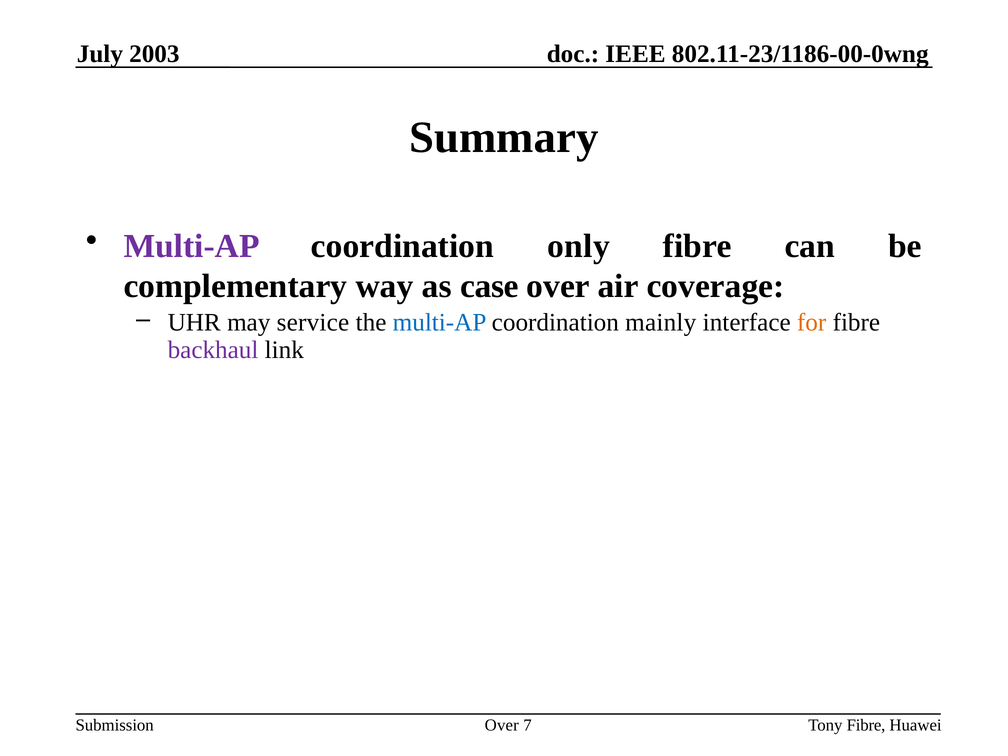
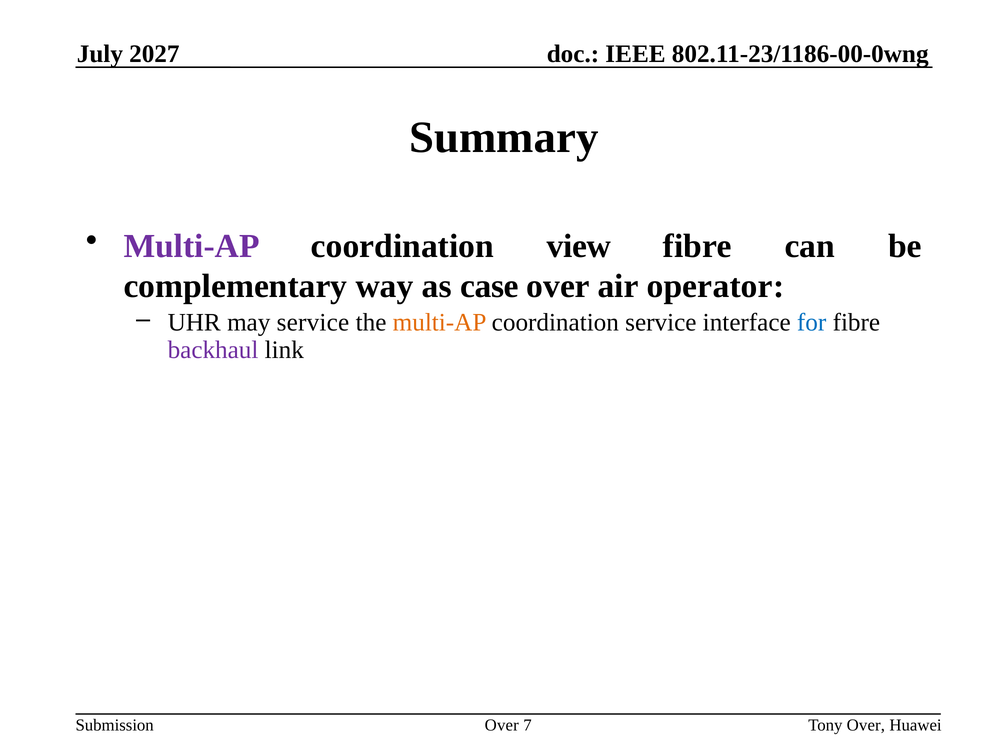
2003: 2003 -> 2027 (154, 54)
only: only -> view (579, 246)
coverage: coverage -> operator (715, 286)
multi-AP colour: blue -> orange (440, 323)
coordination mainly: mainly -> service (661, 323)
for colour: orange -> blue (812, 323)
Tony Fibre: Fibre -> Over (866, 725)
